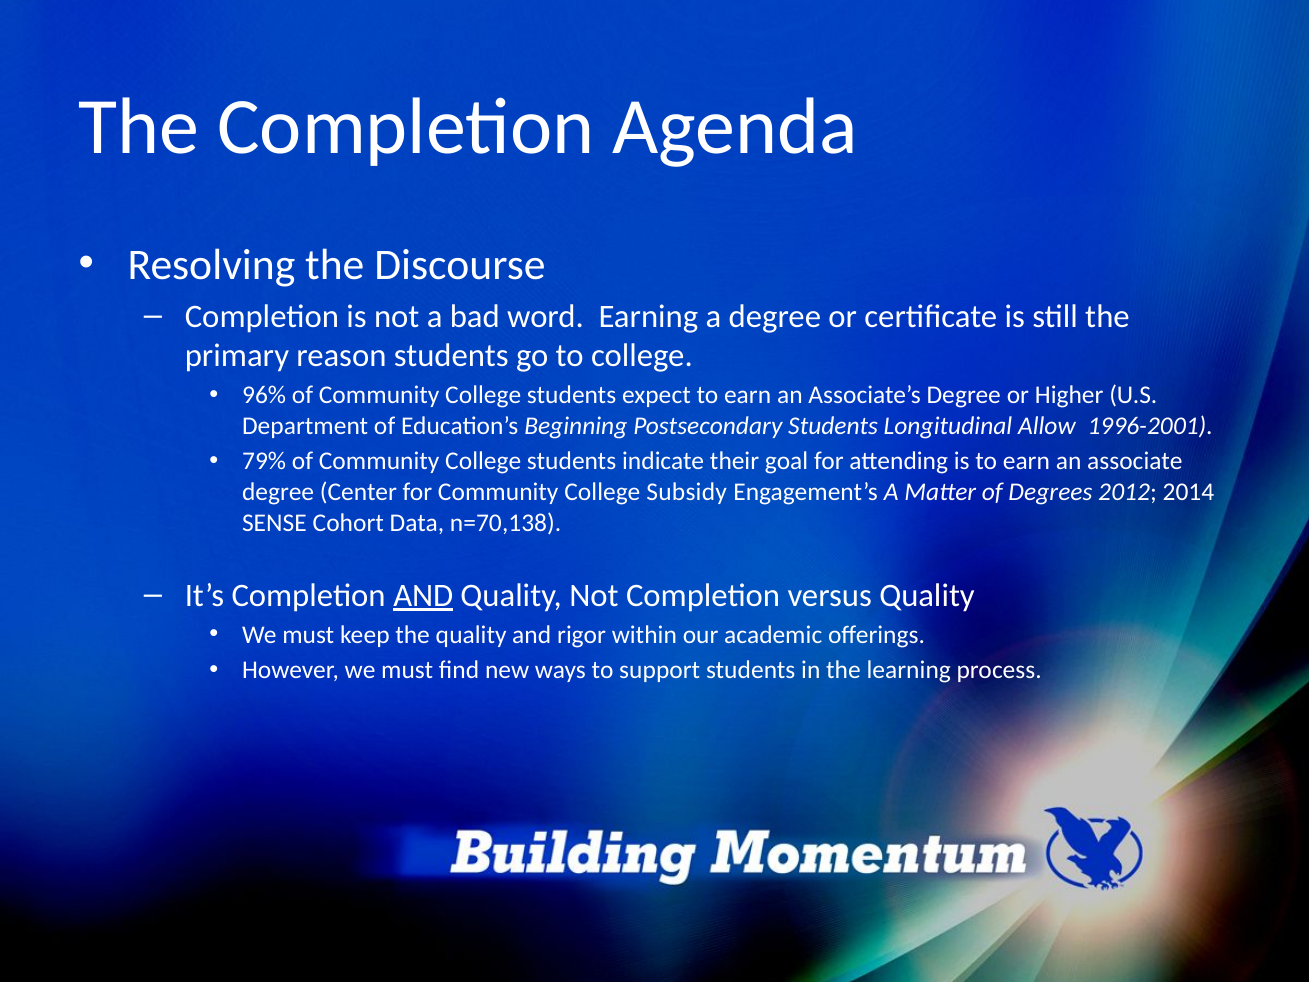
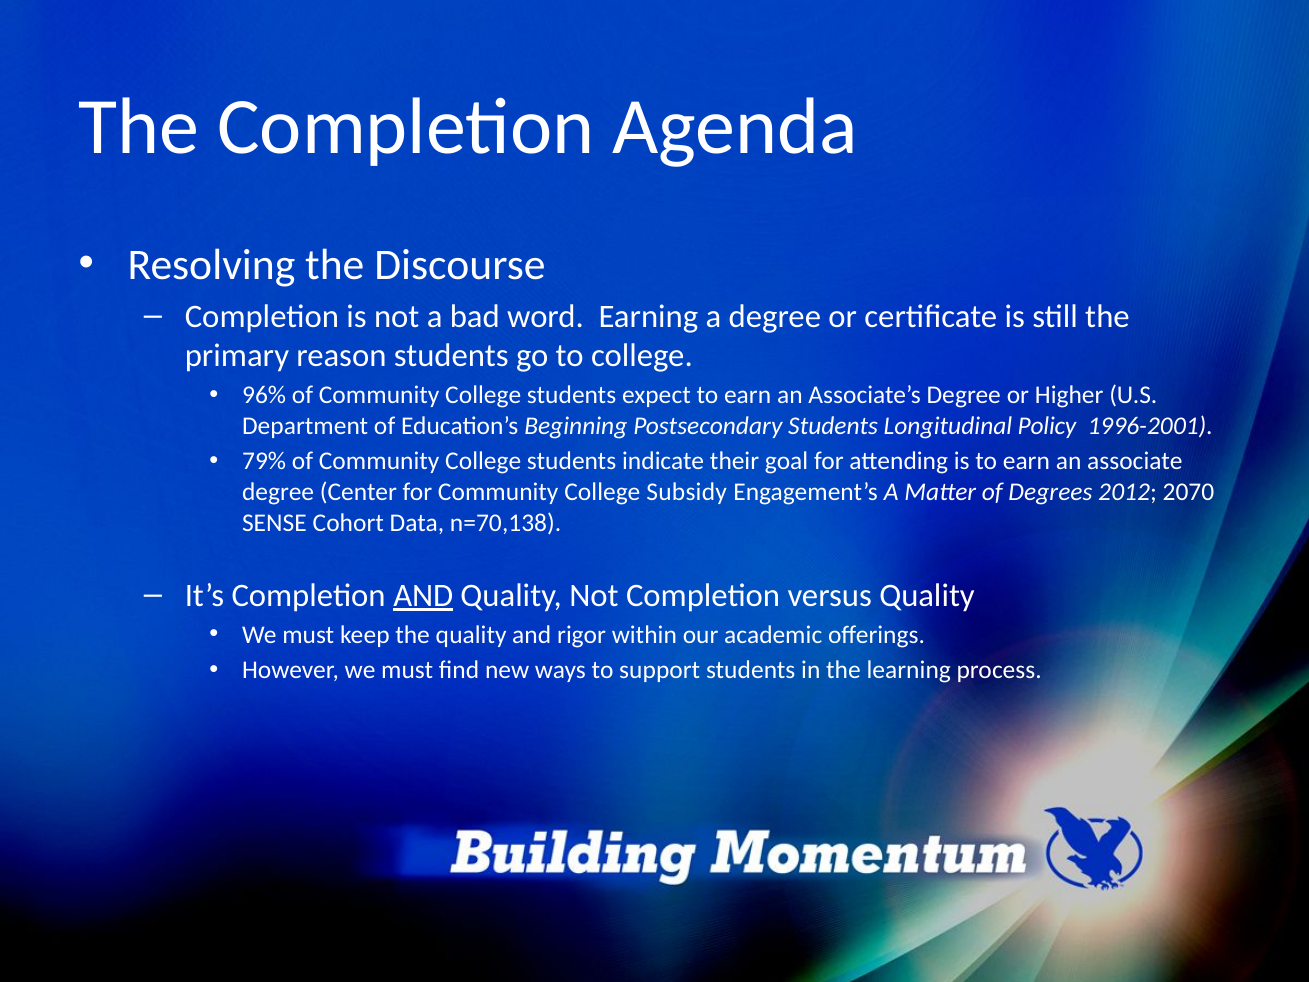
Allow: Allow -> Policy (1047, 426)
2014: 2014 -> 2070 (1188, 492)
